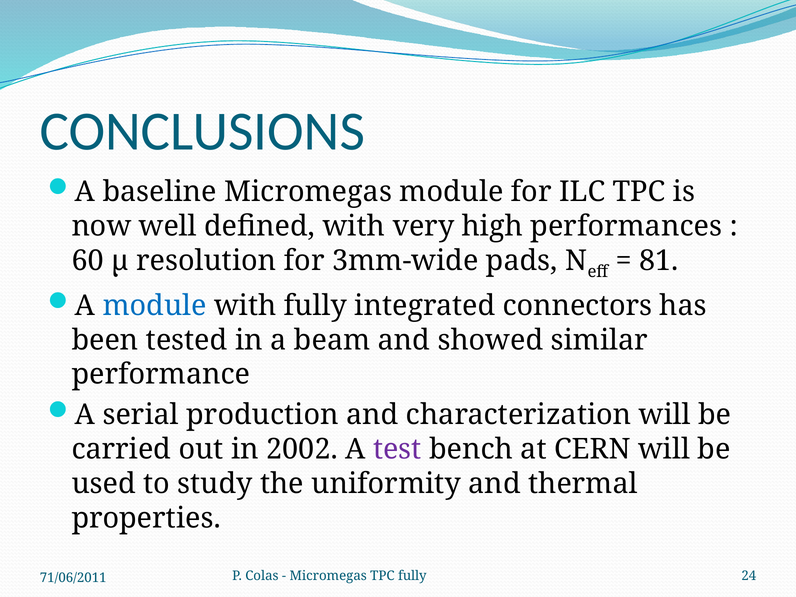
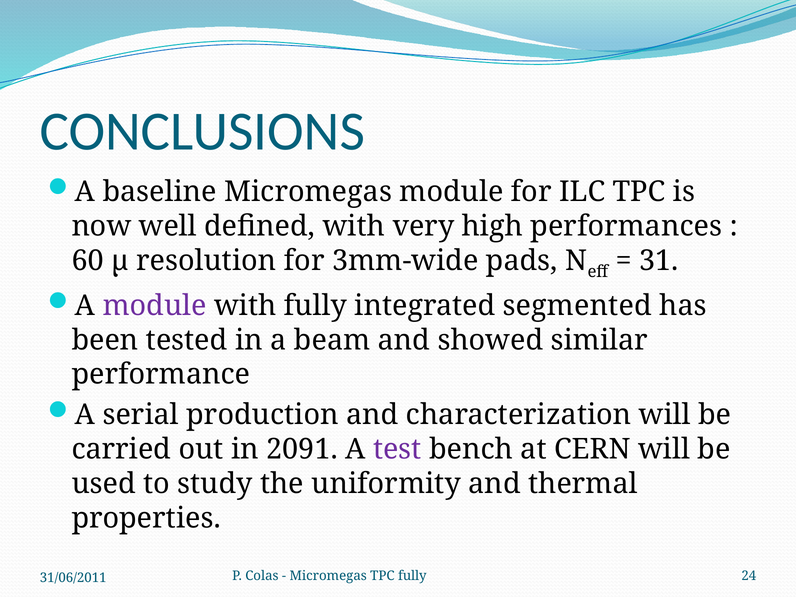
81: 81 -> 31 (659, 261)
module colour: blue -> purple (155, 306)
connectors: connectors -> segmented (577, 306)
2002: 2002 -> 2091 (302, 449)
71/06/2011: 71/06/2011 -> 31/06/2011 (73, 578)
